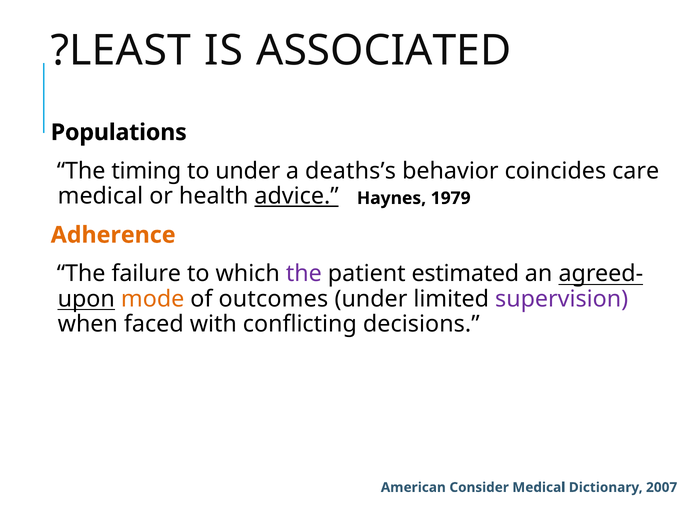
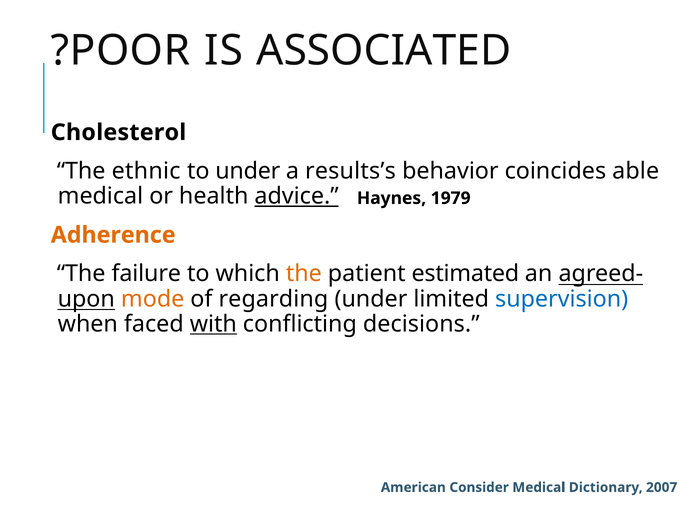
LEAST: LEAST -> POOR (130, 51)
Populations: Populations -> Cholesterol (119, 132)
timing: timing -> ethnic (146, 171)
deaths’s: deaths’s -> results’s (350, 171)
care: care -> able (636, 171)
the colour: purple -> orange (304, 274)
outcomes: outcomes -> regarding (273, 299)
supervision colour: purple -> blue (562, 299)
with underline: none -> present (213, 324)
